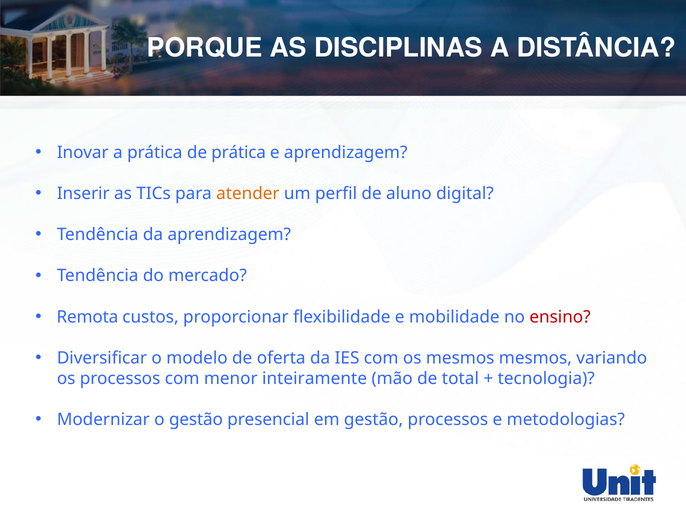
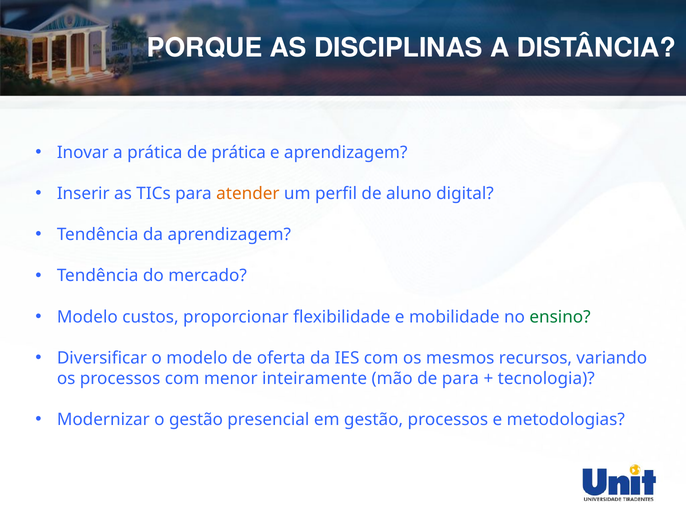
Remota: Remota -> Modelo (87, 317)
ensino colour: red -> green (560, 317)
mesmos mesmos: mesmos -> recursos (535, 358)
de total: total -> para (460, 379)
